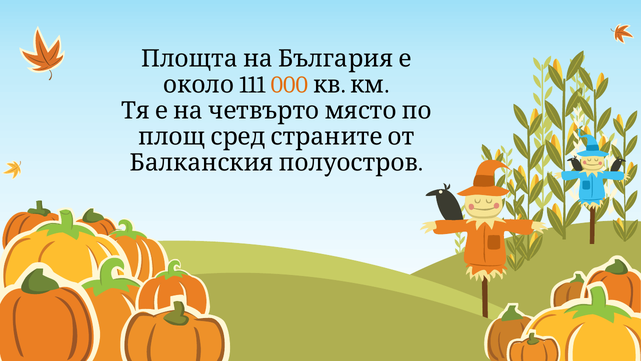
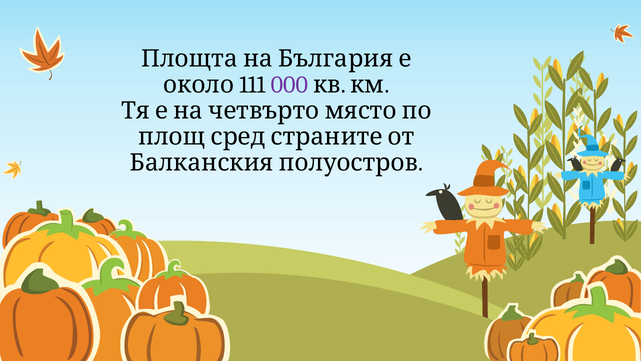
000 colour: orange -> purple (289, 85)
